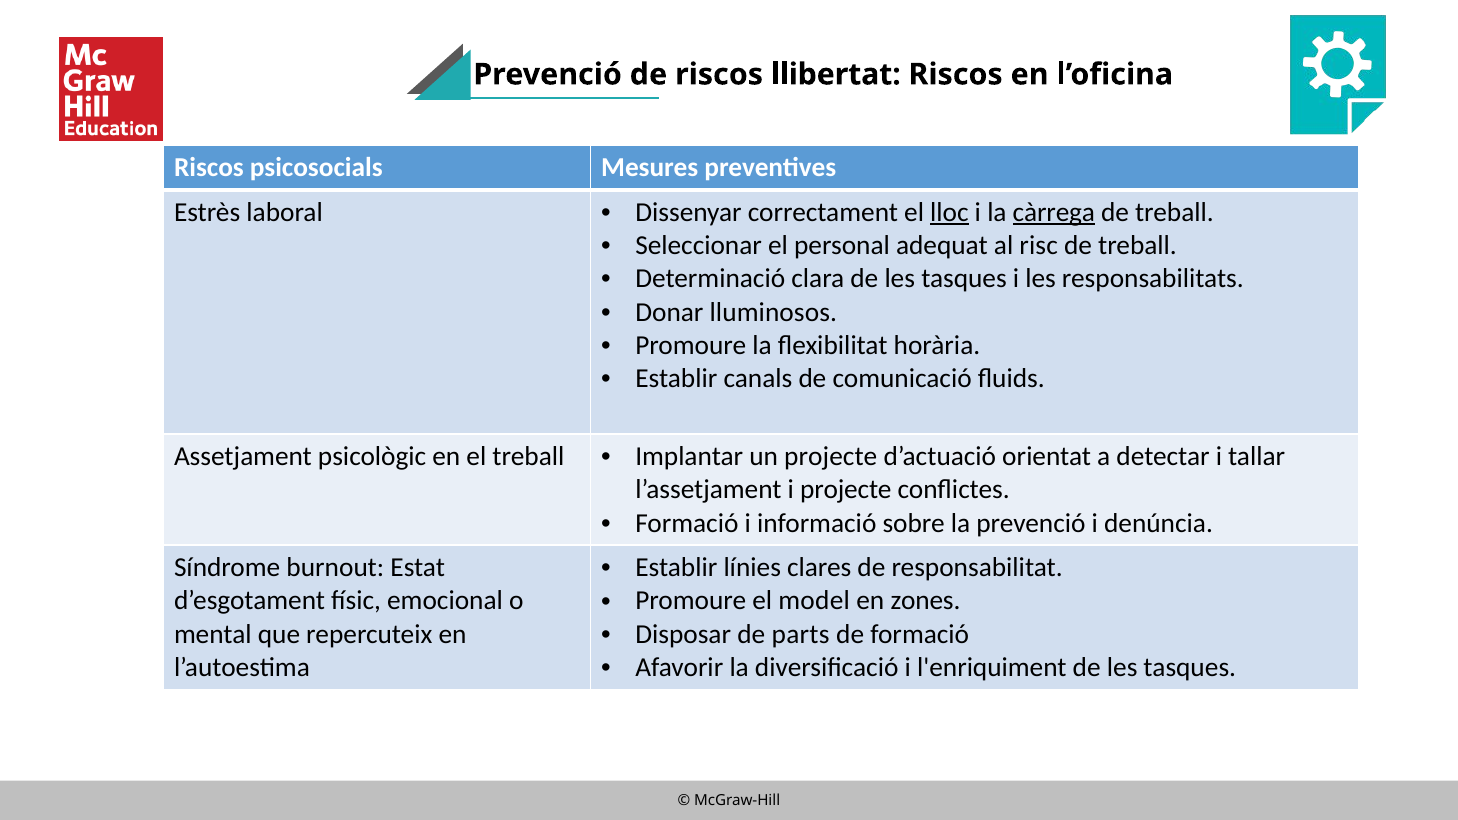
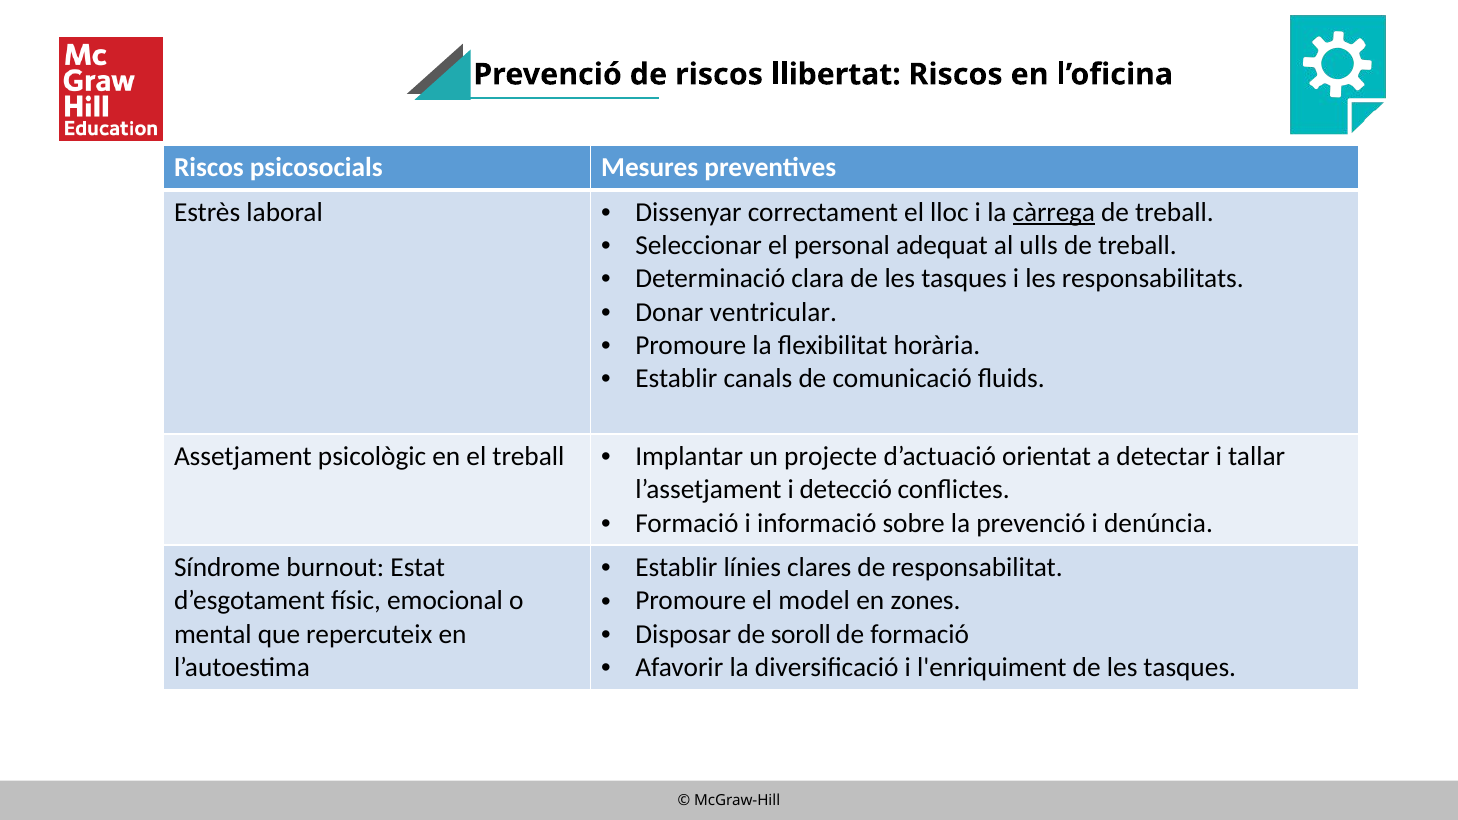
lloc underline: present -> none (949, 212)
risc: risc -> ulls (1039, 245)
lluminosos: lluminosos -> ventricular (773, 312)
i projecte: projecte -> detecció (846, 490)
parts: parts -> soroll (801, 634)
